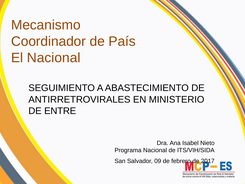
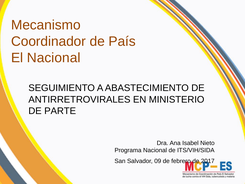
ENTRE: ENTRE -> PARTE (60, 111)
